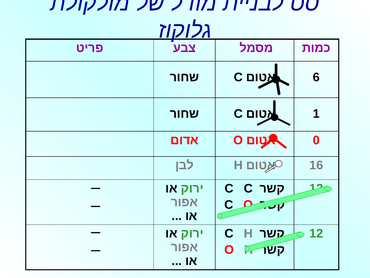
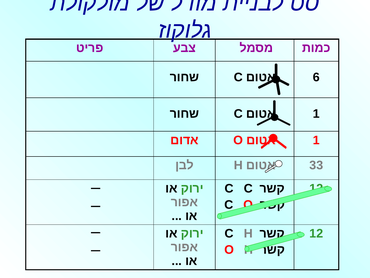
O 0: 0 -> 1 (316, 140)
16: 16 -> 33 (316, 165)
